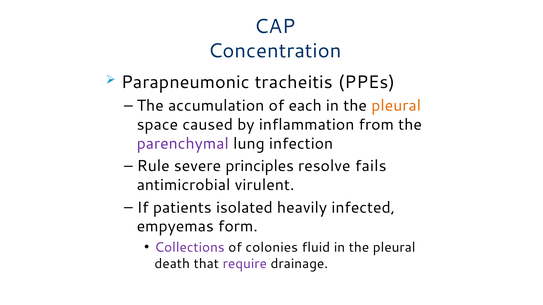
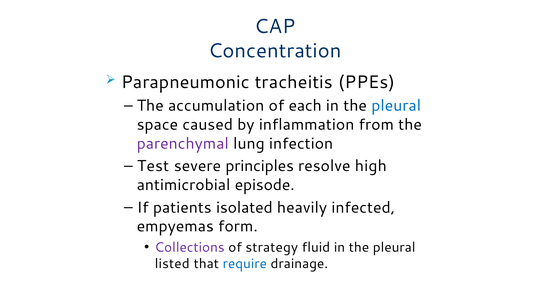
pleural colour: orange -> blue (396, 106)
Rule: Rule -> Test (153, 166)
fails: fails -> high (371, 166)
virulent: virulent -> episode (265, 185)
colonies: colonies -> strategy (272, 248)
death: death -> listed (172, 264)
require colour: purple -> blue (245, 264)
